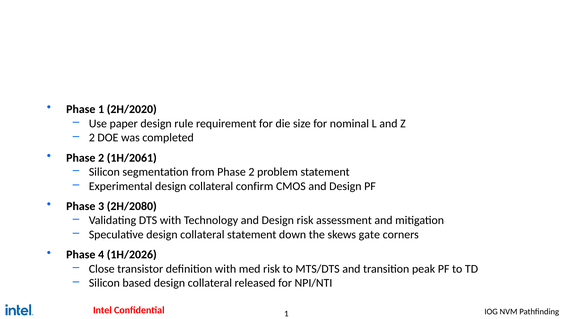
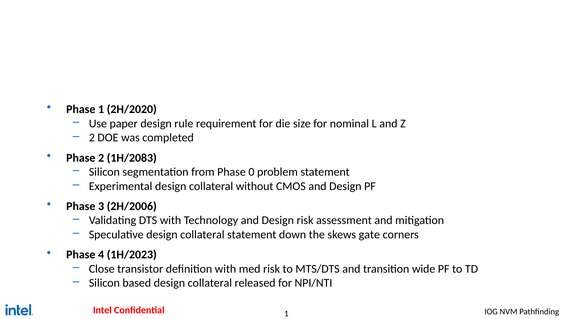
1H/2061: 1H/2061 -> 1H/2083 (132, 158)
from Phase 2: 2 -> 0 (251, 172)
confirm: confirm -> without (255, 186)
2H/2080: 2H/2080 -> 2H/2006 (132, 207)
1H/2026: 1H/2026 -> 1H/2023 (132, 255)
peak: peak -> wide (424, 269)
